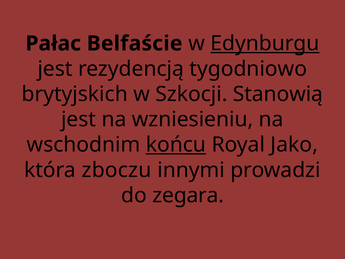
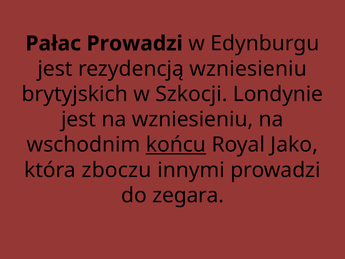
Pałac Belfaście: Belfaście -> Prowadzi (135, 43)
Edynburgu underline: present -> none (265, 43)
rezydencją tygodniowo: tygodniowo -> wzniesieniu (248, 69)
Stanowią: Stanowią -> Londynie (278, 94)
